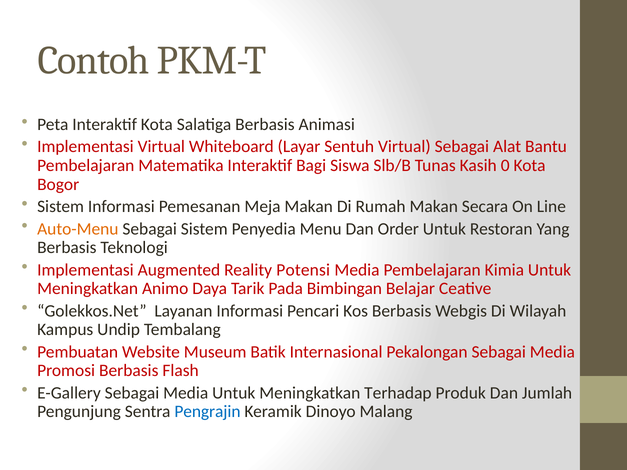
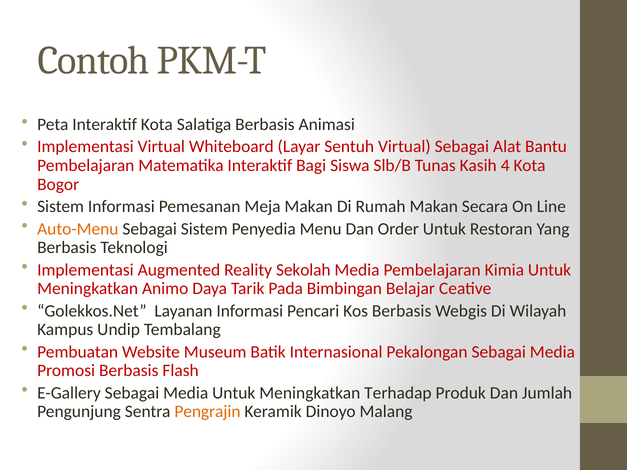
0: 0 -> 4 (505, 166)
Potensi: Potensi -> Sekolah (303, 270)
Pengrajin colour: blue -> orange (207, 412)
